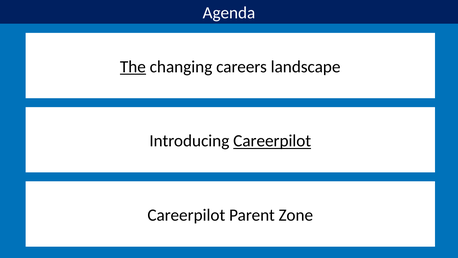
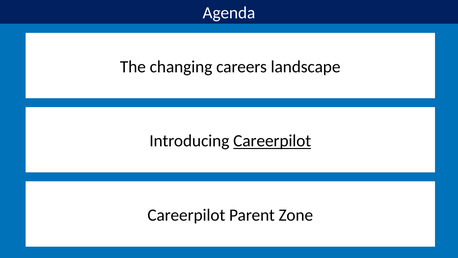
The underline: present -> none (133, 67)
